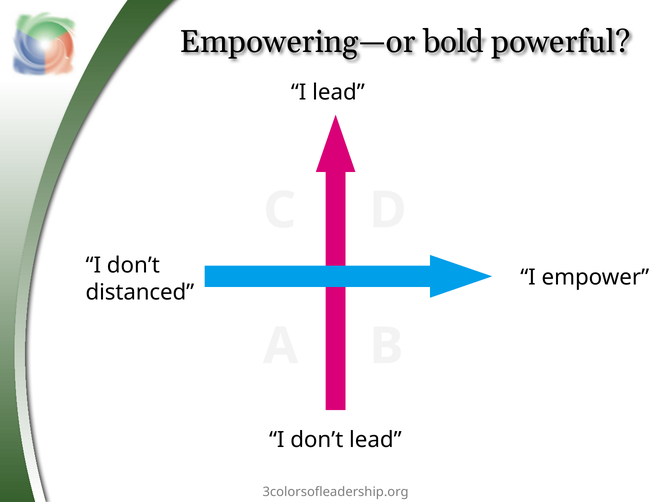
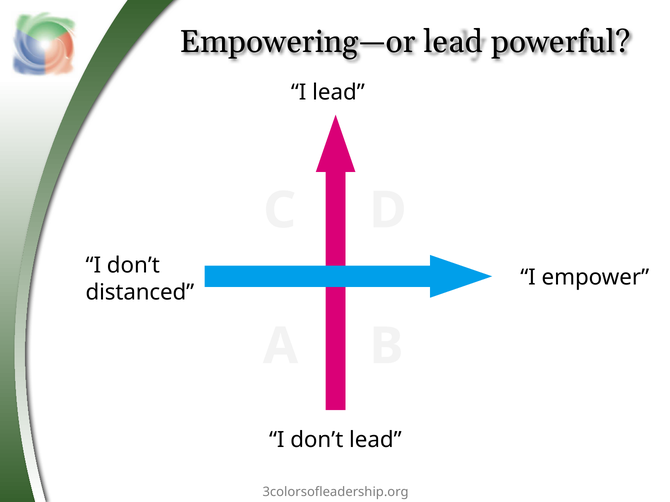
Empowering—or bold: bold -> lead (453, 42)
